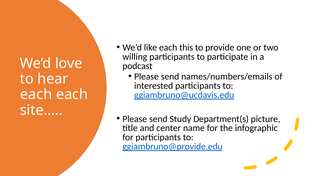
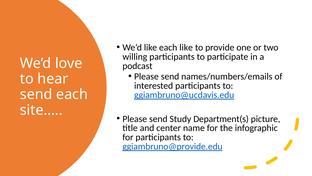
each this: this -> like (186, 47)
each: each -> send (36, 94)
